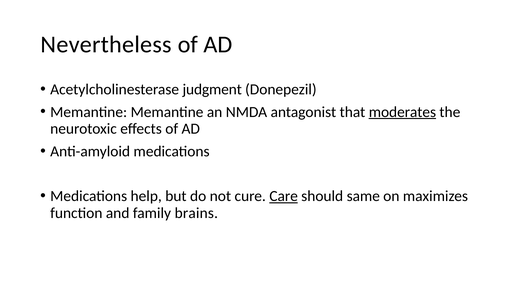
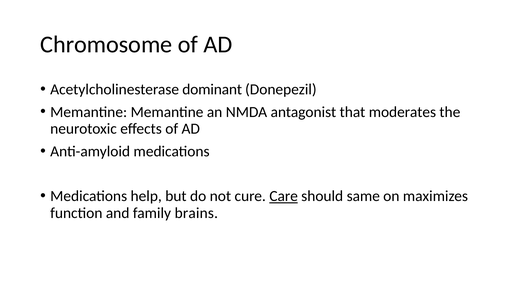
Nevertheless: Nevertheless -> Chromosome (106, 45)
judgment: judgment -> dominant (212, 90)
moderates underline: present -> none (402, 112)
